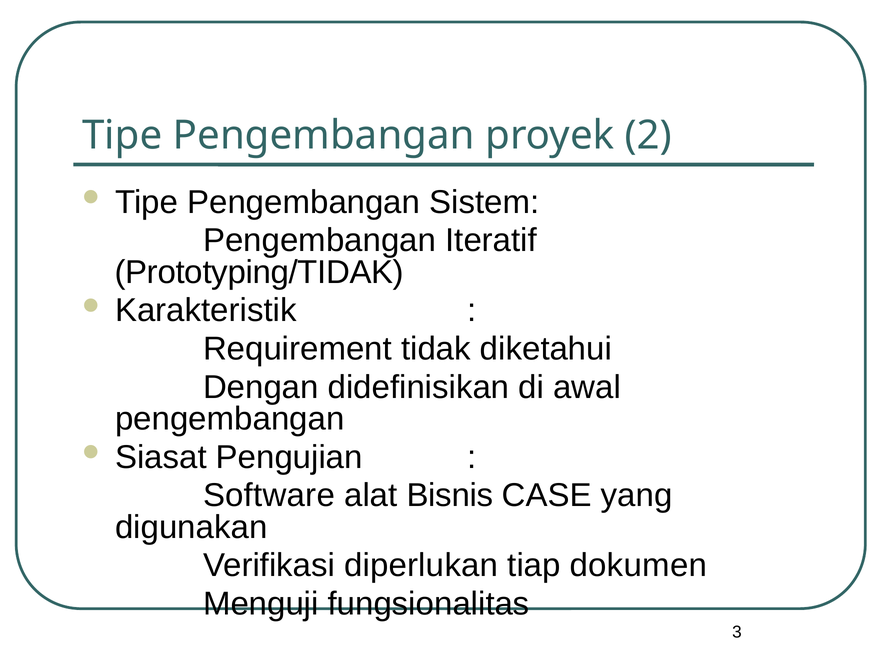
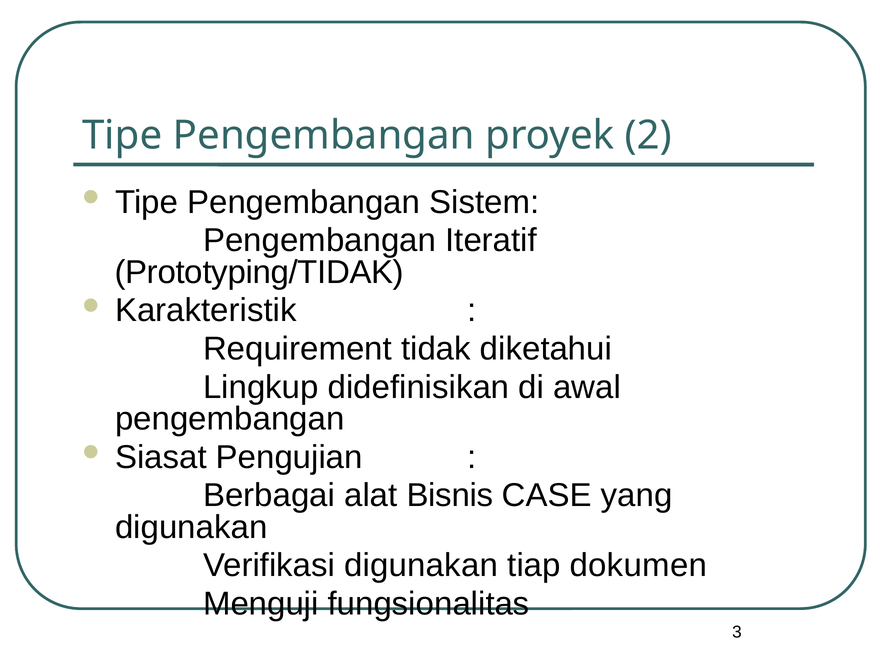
Dengan: Dengan -> Lingkup (261, 387)
Software: Software -> Berbagai (269, 496)
Verifikasi diperlukan: diperlukan -> digunakan (421, 566)
